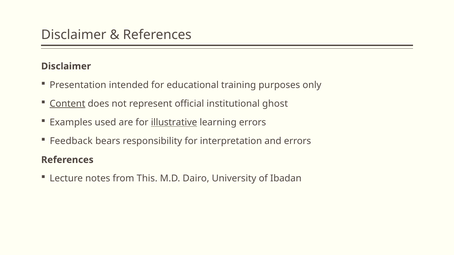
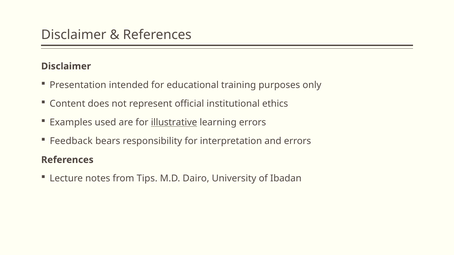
Content underline: present -> none (67, 104)
ghost: ghost -> ethics (275, 104)
This: This -> Tips (147, 179)
